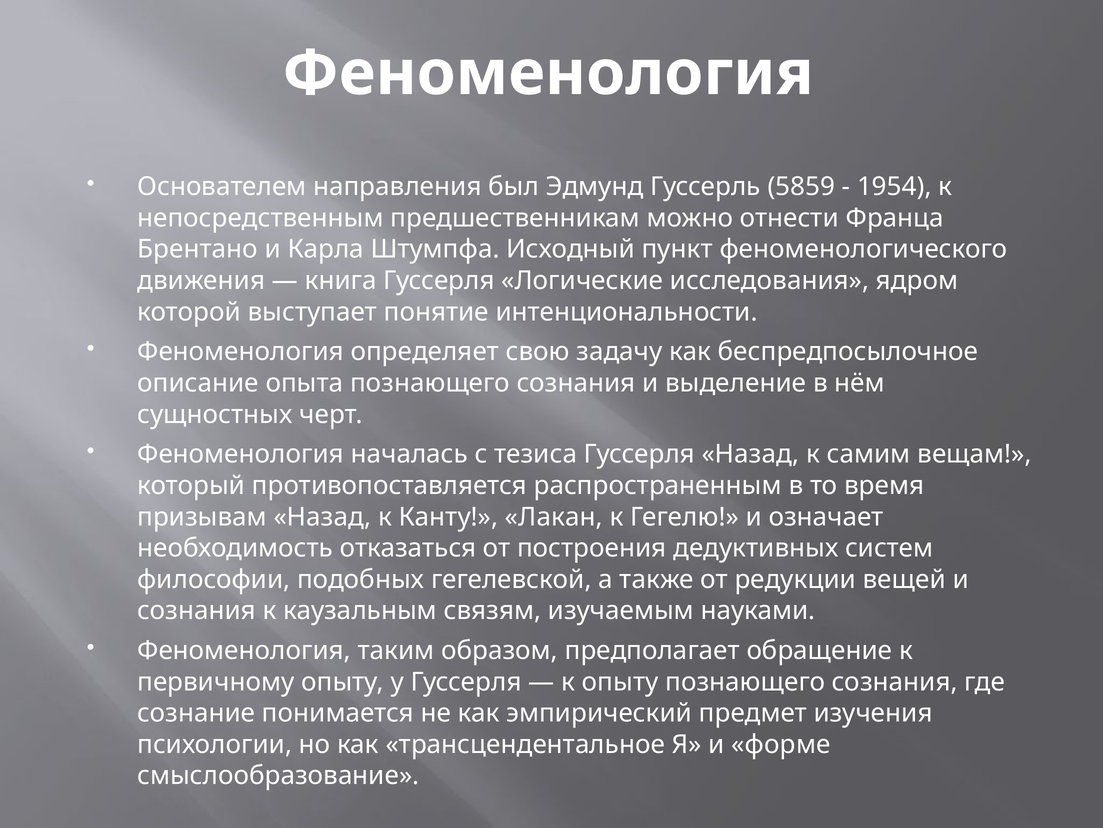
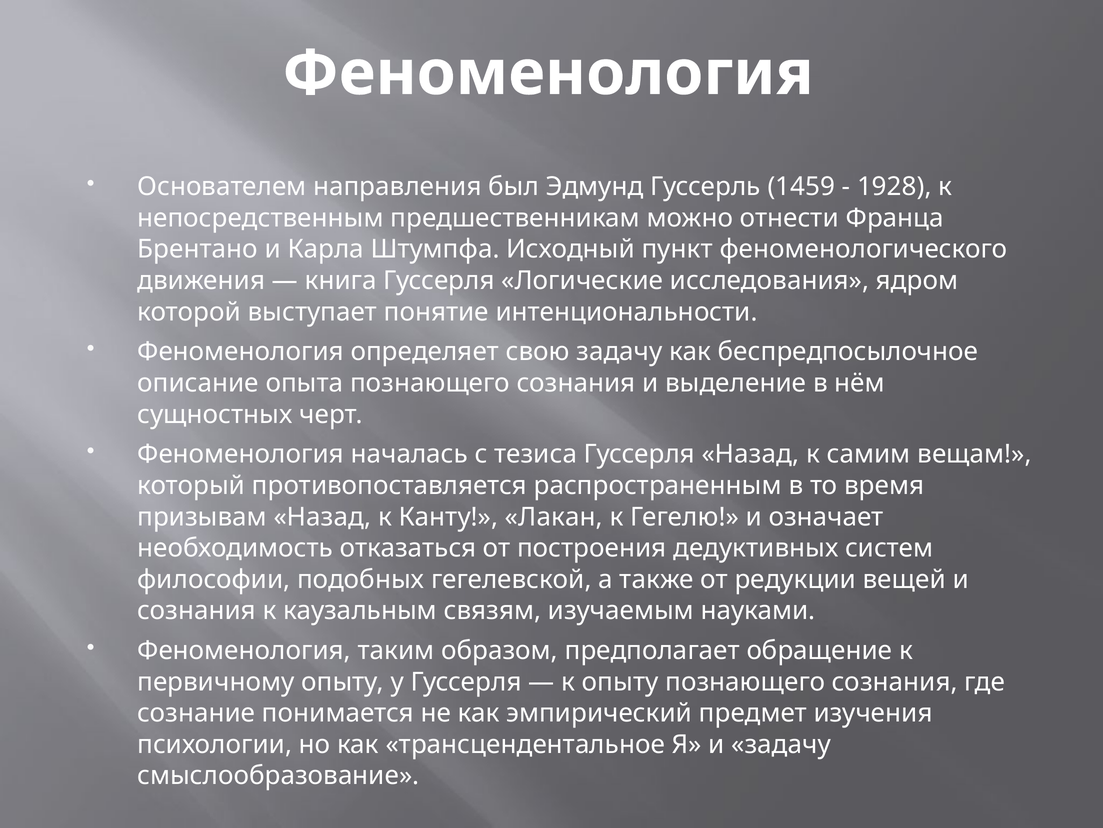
5859: 5859 -> 1459 (801, 187)
1954: 1954 -> 1928 (894, 187)
и форме: форме -> задачу (781, 744)
